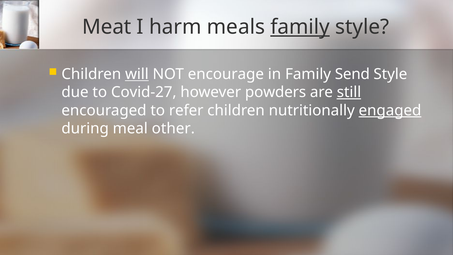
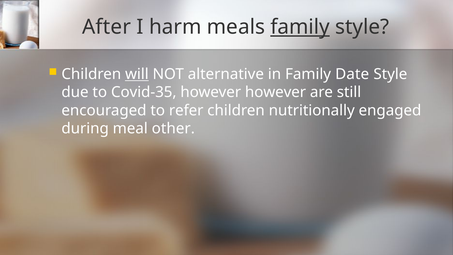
Meat: Meat -> After (107, 27)
encourage: encourage -> alternative (226, 74)
Send: Send -> Date (352, 74)
Covid-27: Covid-27 -> Covid-35 (144, 92)
however powders: powders -> however (276, 92)
still underline: present -> none (349, 92)
engaged underline: present -> none (390, 110)
